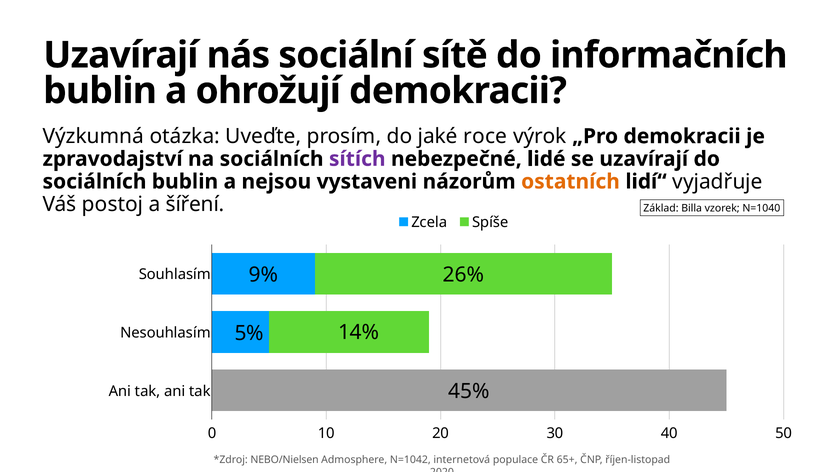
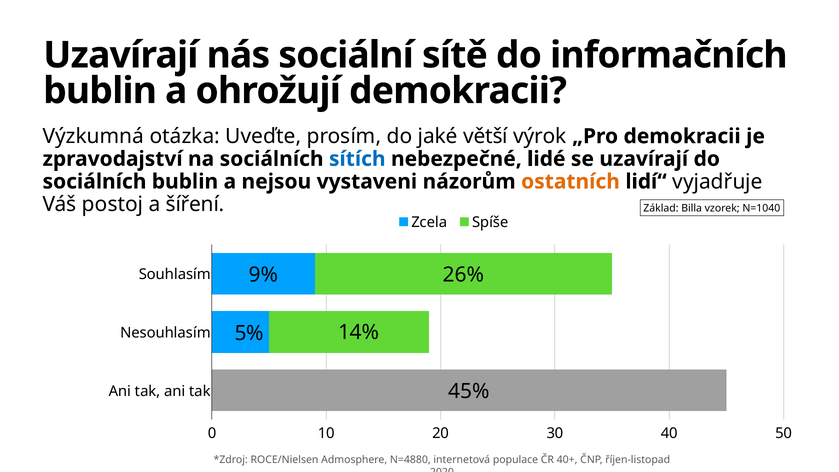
roce: roce -> větší (486, 136)
sítích colour: purple -> blue (357, 159)
NEBO/Nielsen: NEBO/Nielsen -> ROCE/Nielsen (284, 460)
N=1042: N=1042 -> N=4880 (410, 460)
65+: 65+ -> 40+ (567, 460)
